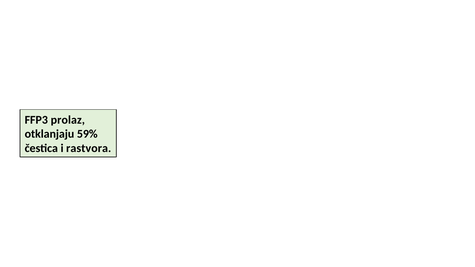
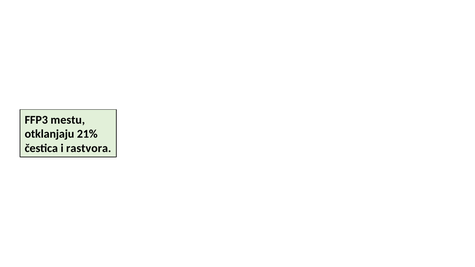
prolaz: prolaz -> mestu (68, 120)
59%: 59% -> 21% (87, 134)
